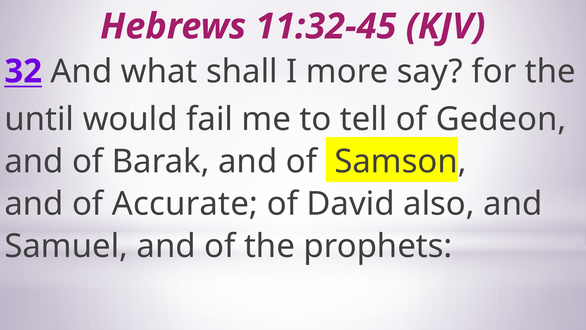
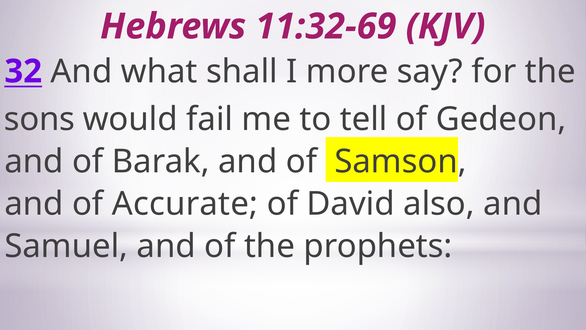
11:32-45: 11:32-45 -> 11:32-69 (326, 27)
until: until -> sons (39, 119)
